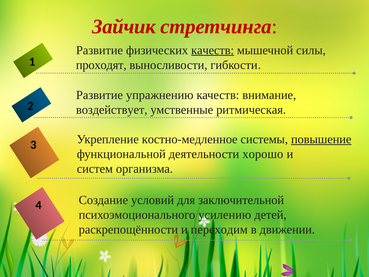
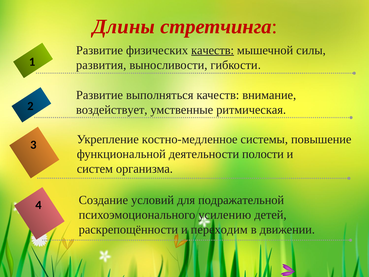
Зайчик: Зайчик -> Длины (124, 27)
проходят: проходят -> развития (101, 65)
упражнению: упражнению -> выполняться (160, 95)
повышение underline: present -> none (321, 139)
хорошо: хорошо -> полости (263, 154)
заключительной: заключительной -> подражательной (241, 200)
